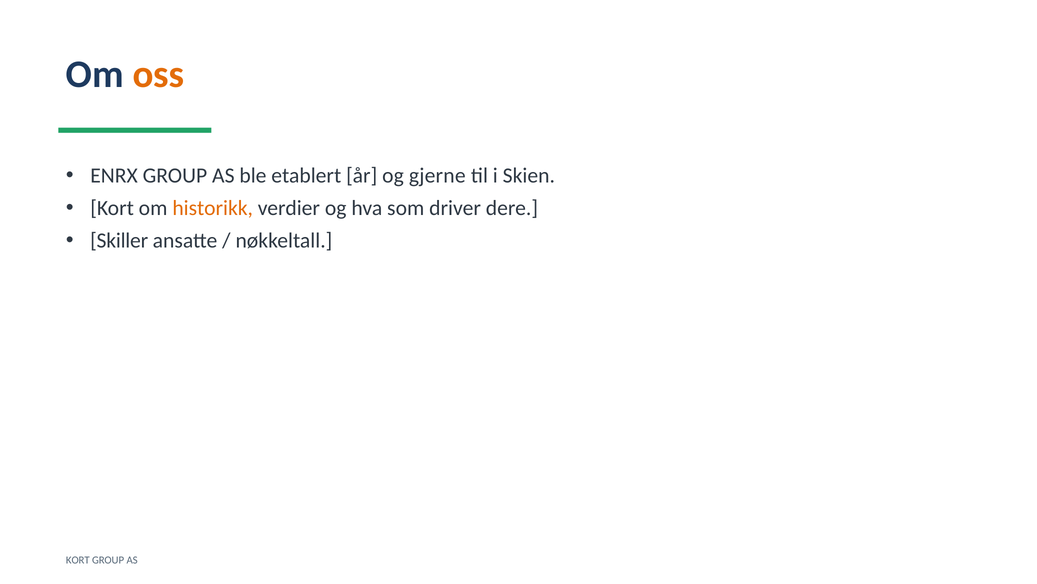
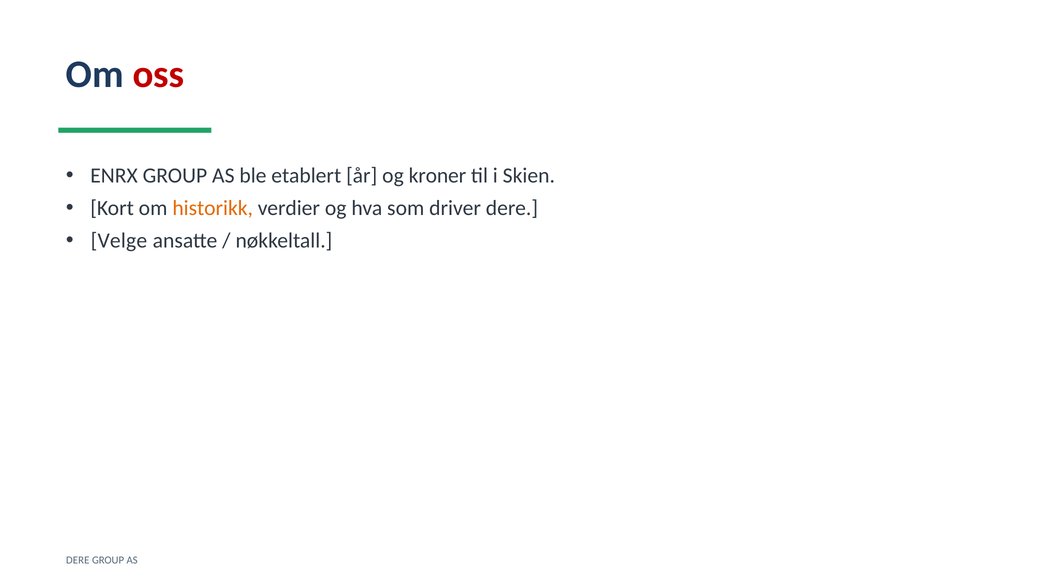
oss colour: orange -> red (158, 74)
gjerne: gjerne -> kroner (437, 176)
Skiller: Skiller -> Velge (119, 240)
KORT: KORT -> DERE (78, 560)
